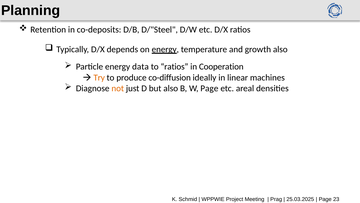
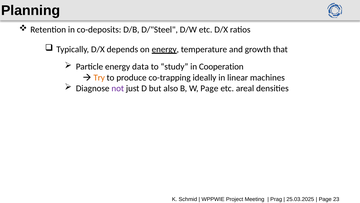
growth also: also -> that (280, 49)
to ratios: ratios -> study (174, 67)
co-diffusion: co-diffusion -> co-trapping (170, 77)
not colour: orange -> purple (118, 88)
